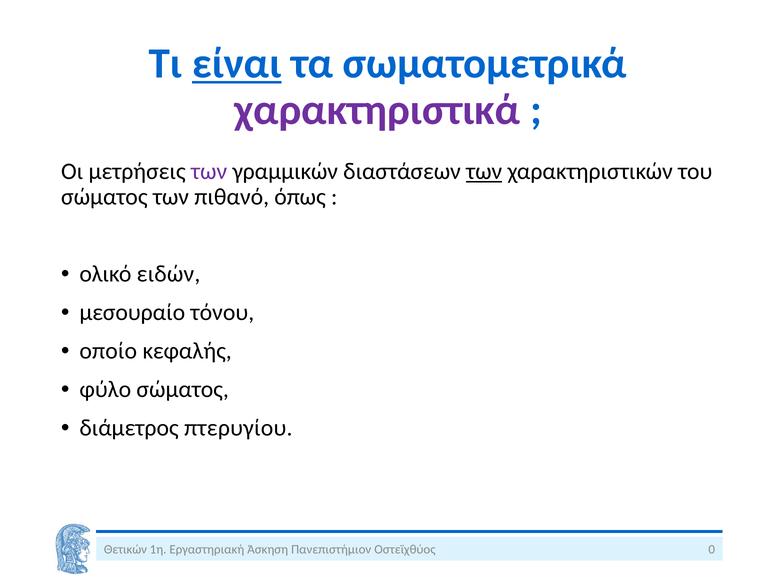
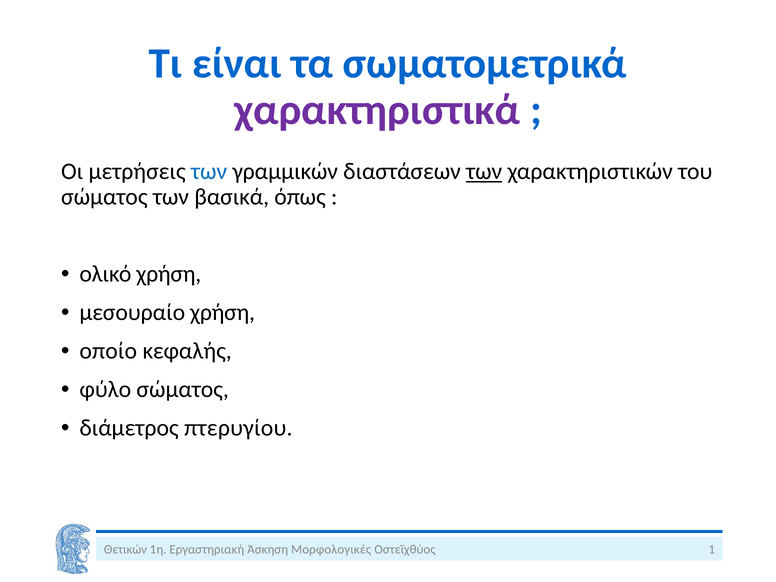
είναι underline: present -> none (237, 64)
των colour: purple -> blue (209, 171)
πιθανό: πιθανό -> βασικά (232, 197)
ολικό ειδών: ειδών -> χρήση (169, 274)
μεσουραίο τόνου: τόνου -> χρήση (222, 313)
Πανεπιστήμιον: Πανεπιστήμιον -> Μορφολογικές (331, 549)
0: 0 -> 1 (712, 549)
